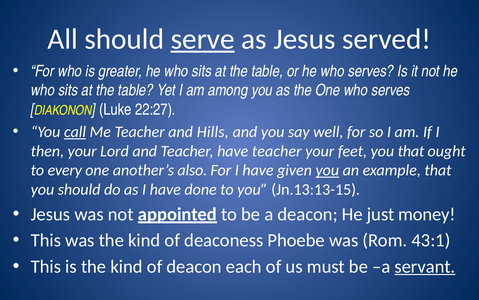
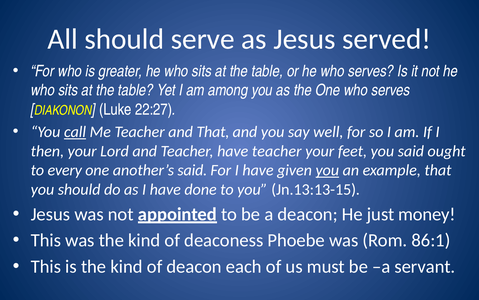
serve underline: present -> none (203, 39)
and Hills: Hills -> That (213, 132)
you that: that -> said (411, 151)
another’s also: also -> said (192, 170)
43:1: 43:1 -> 86:1 (431, 240)
servant underline: present -> none (425, 266)
